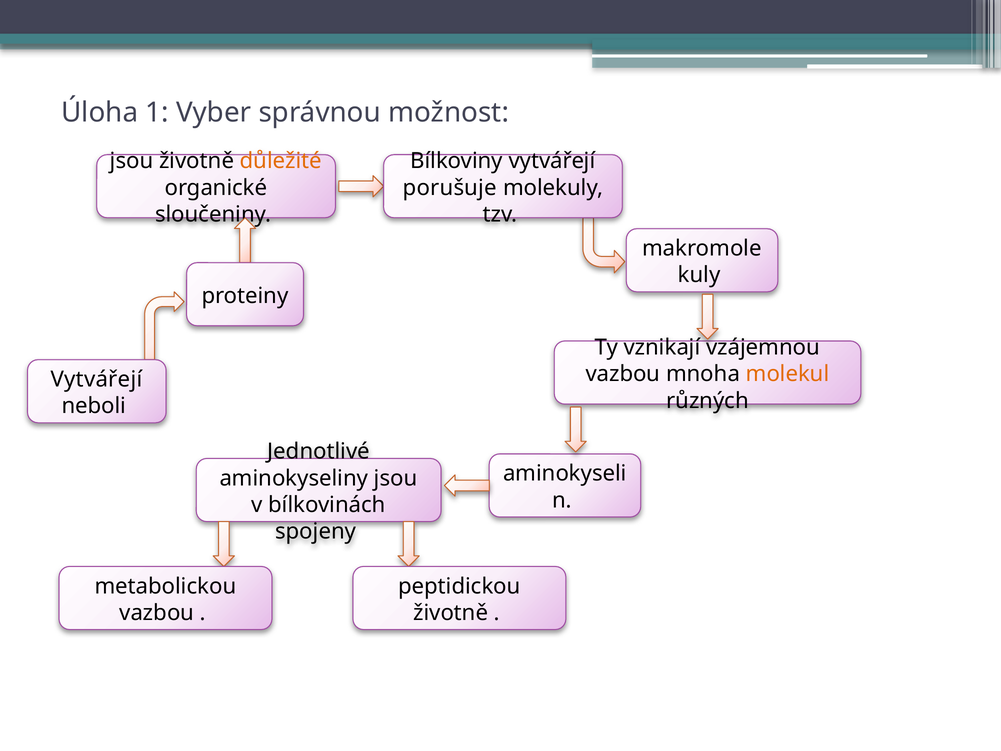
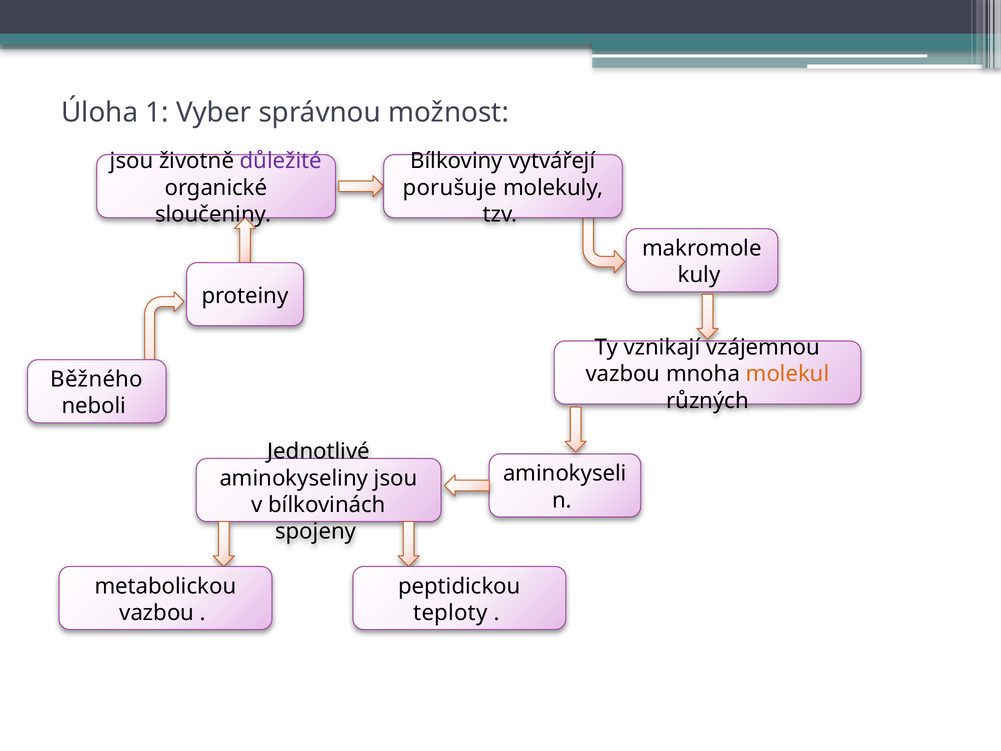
důležité colour: orange -> purple (281, 161)
Vytvářejí: Vytvářejí -> Běžného (97, 379)
životně: životně -> teploty (450, 613)
